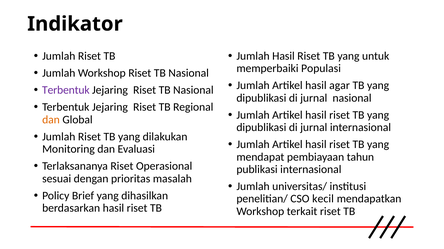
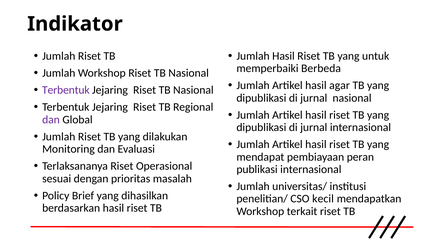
Populasi: Populasi -> Berbeda (321, 69)
dan colour: orange -> purple (51, 120)
tahun: tahun -> peran (360, 157)
